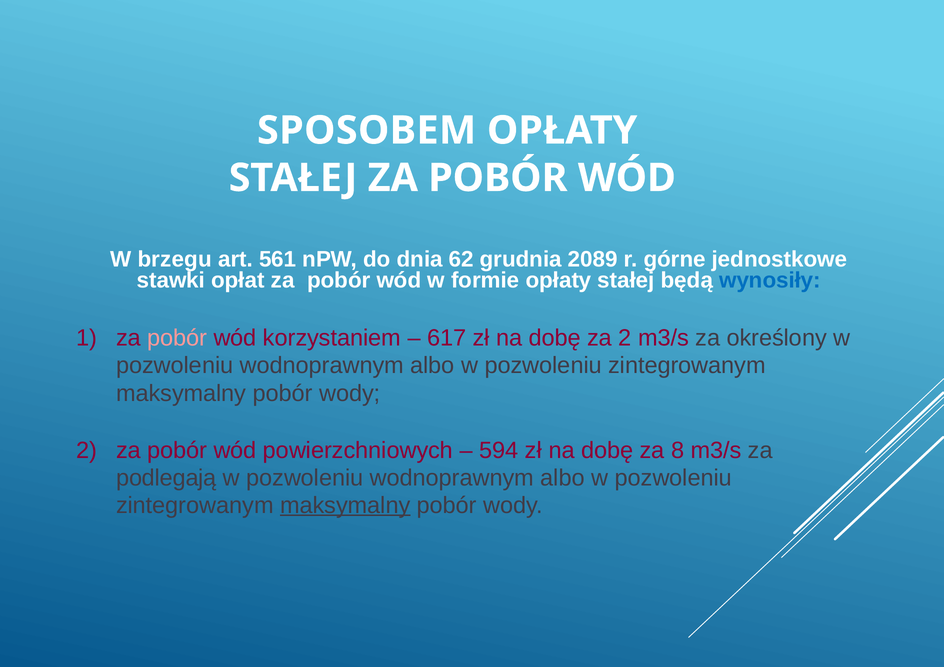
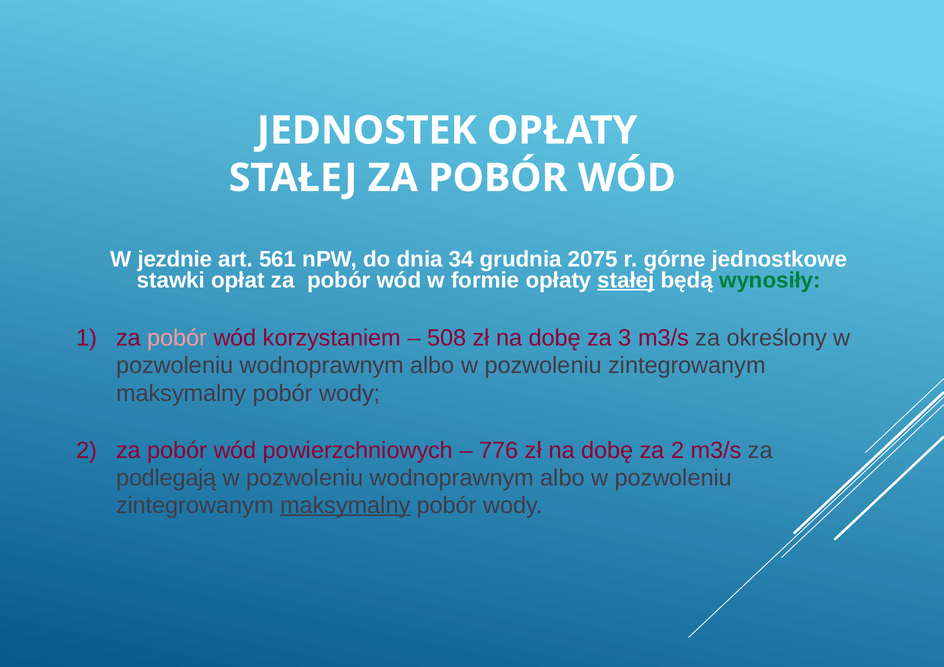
SPOSOBEM: SPOSOBEM -> JEDNOSTEK (367, 131)
brzegu: brzegu -> jezdnie (175, 259)
62: 62 -> 34 (461, 259)
2089: 2089 -> 2075 (593, 259)
stałej underline: none -> present (626, 280)
wynosiły colour: blue -> green (770, 280)
617: 617 -> 508 (447, 338)
za 2: 2 -> 3 (625, 338)
594: 594 -> 776 (499, 451)
za 8: 8 -> 2 (678, 451)
